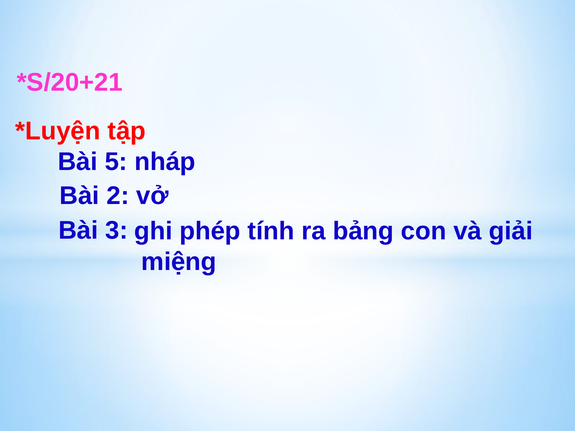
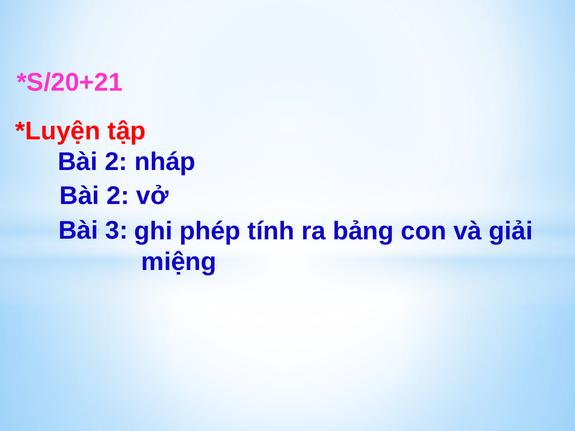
5: 5 -> 2 (116, 162)
